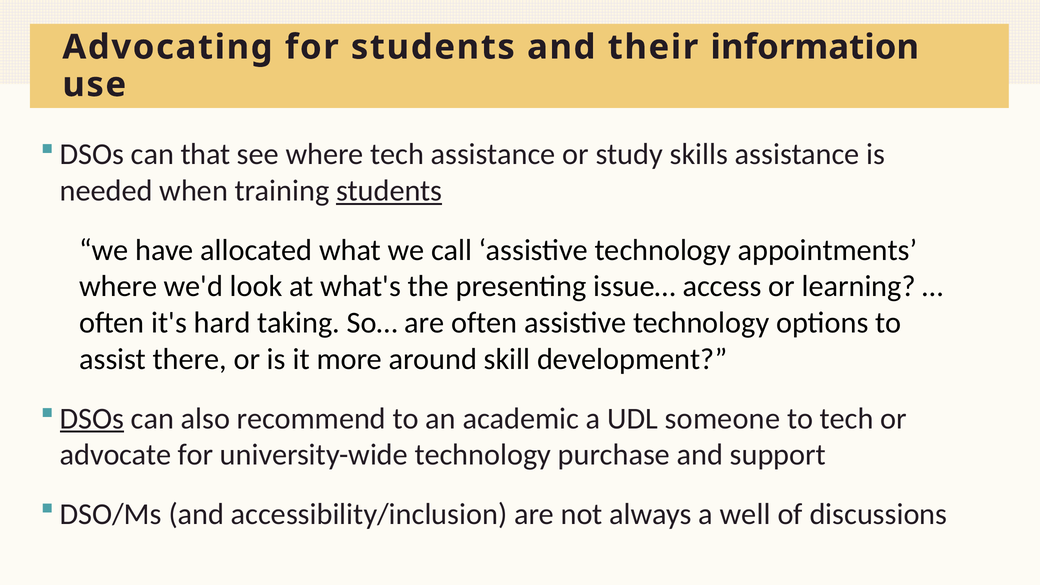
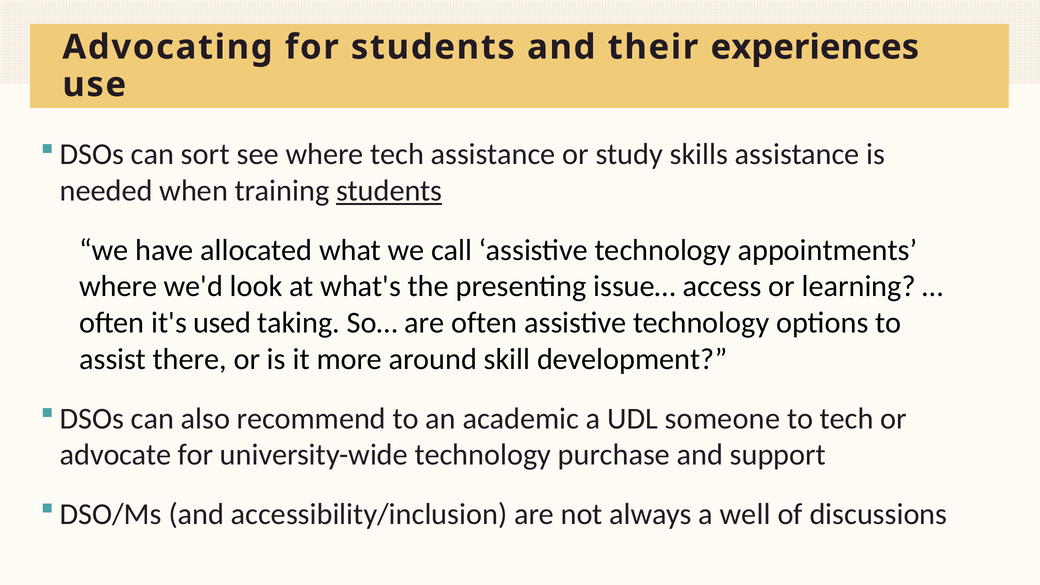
information: information -> experiences (815, 47)
that: that -> sort (205, 154)
hard: hard -> used (222, 323)
DSOs underline: present -> none (92, 418)
